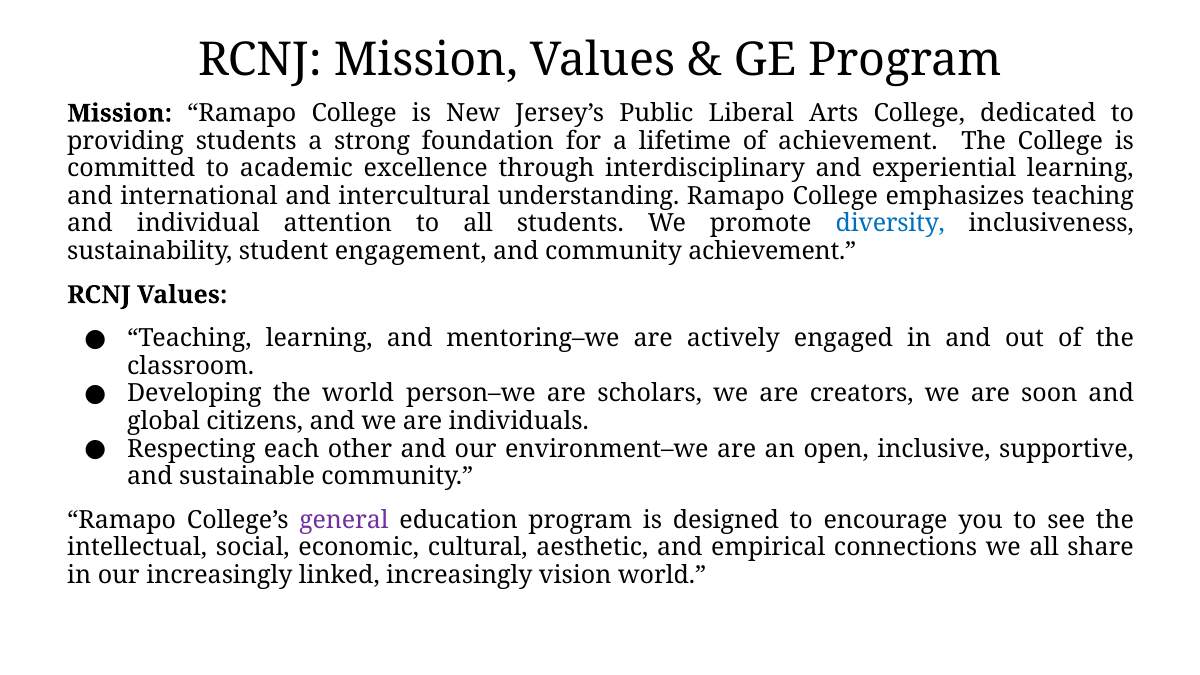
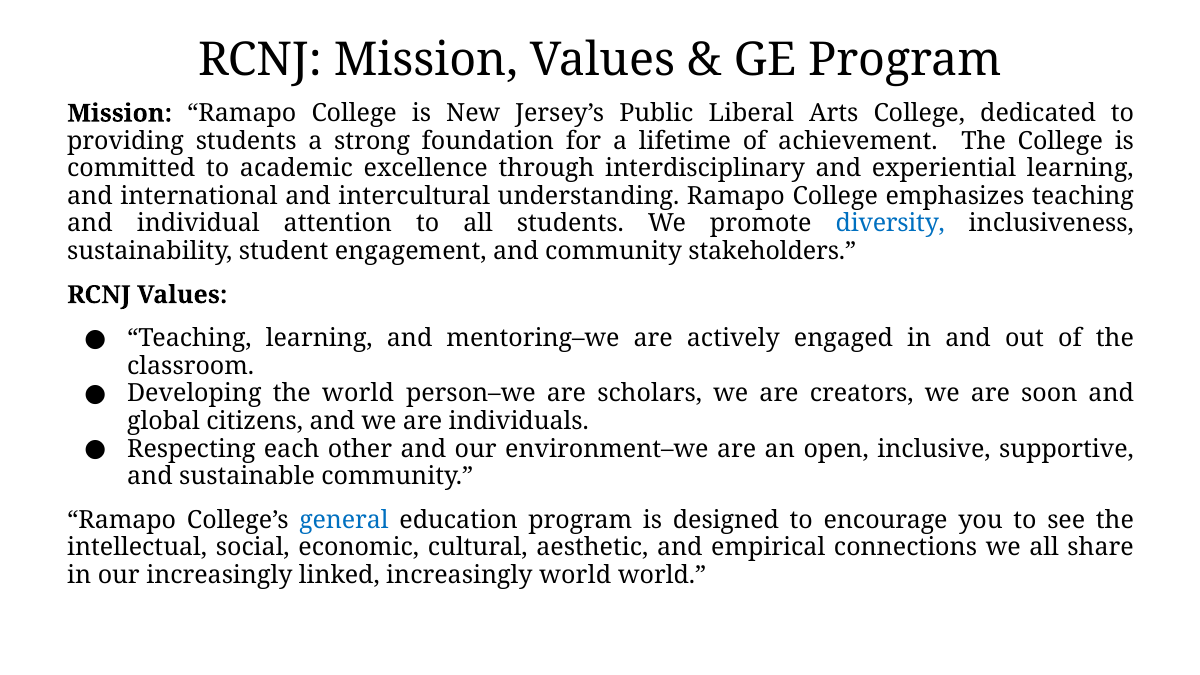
community achievement: achievement -> stakeholders (772, 251)
general colour: purple -> blue (344, 520)
increasingly vision: vision -> world (575, 575)
